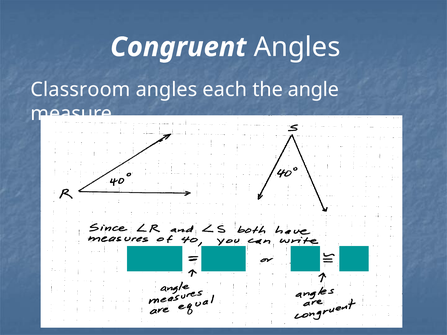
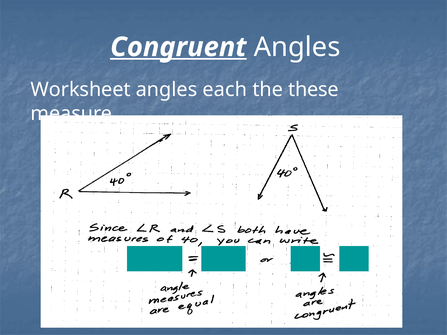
Congruent underline: none -> present (178, 47)
Classroom: Classroom -> Worksheet (81, 90)
angle: angle -> these (313, 90)
